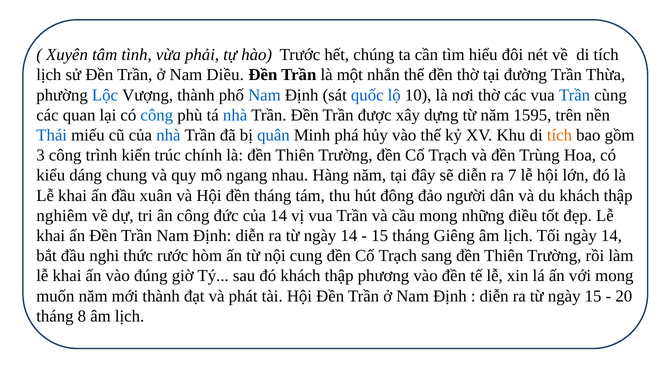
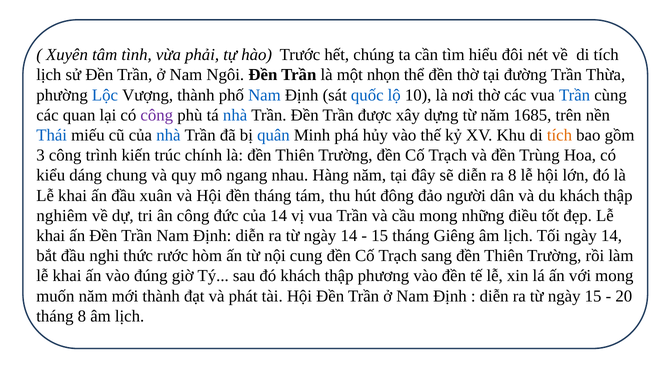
Diều: Diều -> Ngôi (225, 75)
nhắn: nhắn -> nhọn (383, 75)
công colour: blue -> purple (157, 115)
1595: 1595 -> 1685 (532, 115)
ra 7: 7 -> 8 (512, 176)
